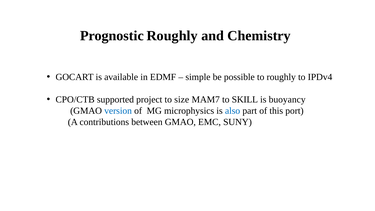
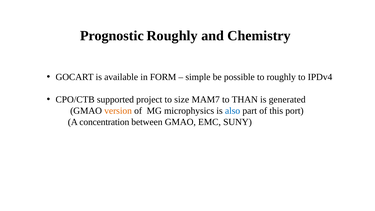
EDMF: EDMF -> FORM (163, 77)
SKILL: SKILL -> THAN (245, 100)
buoyancy: buoyancy -> generated (287, 100)
version colour: blue -> orange (118, 111)
contributions: contributions -> concentration (104, 122)
